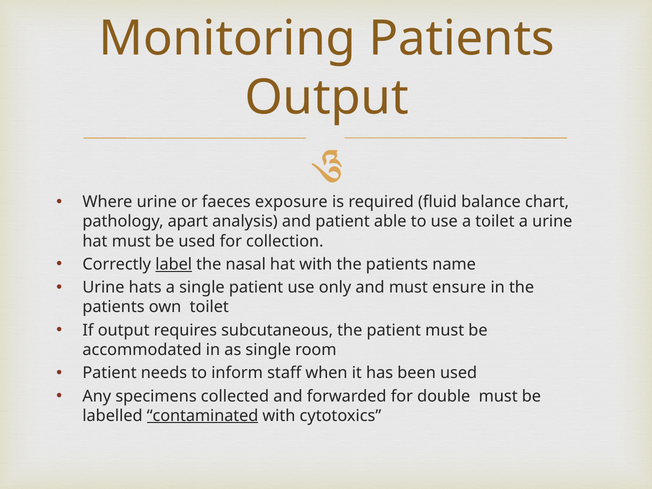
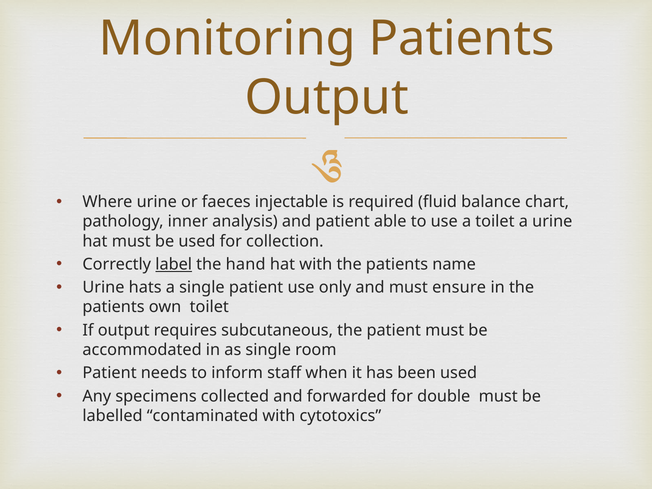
exposure: exposure -> injectable (291, 202)
apart: apart -> inner (188, 222)
nasal: nasal -> hand (246, 264)
contaminated underline: present -> none (203, 416)
